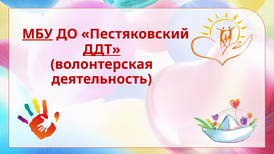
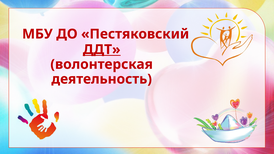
МБУ underline: present -> none (37, 34)
